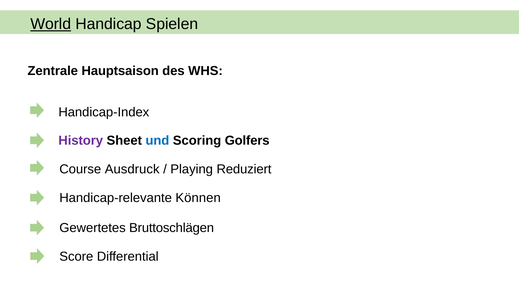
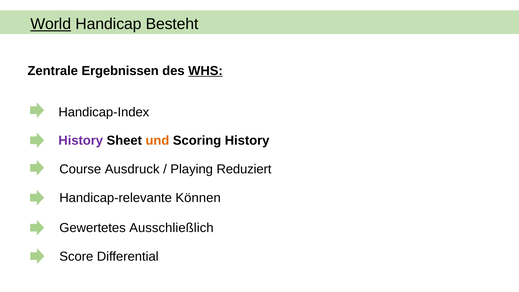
Spielen: Spielen -> Besteht (172, 24)
Hauptsaison: Hauptsaison -> Ergebnissen (120, 71)
WHS underline: none -> present (206, 71)
und colour: blue -> orange (157, 141)
Scoring Golfers: Golfers -> History (247, 141)
Bruttoschlägen: Bruttoschlägen -> Ausschließlich (171, 228)
